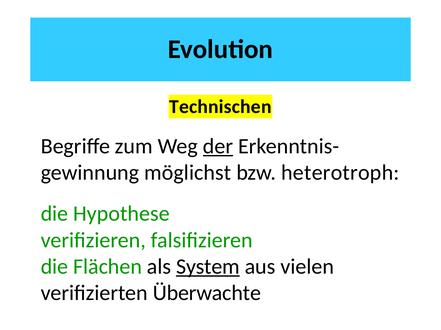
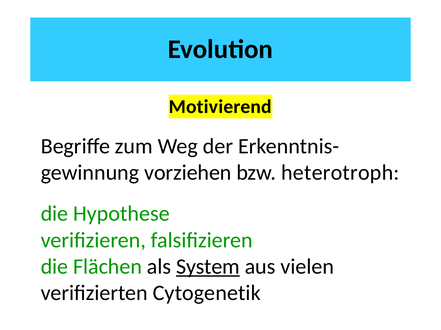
Technischen: Technischen -> Motivierend (220, 107)
der underline: present -> none (218, 147)
möglichst: möglichst -> vorziehen (188, 173)
Überwachte: Überwachte -> Cytogenetik (207, 294)
